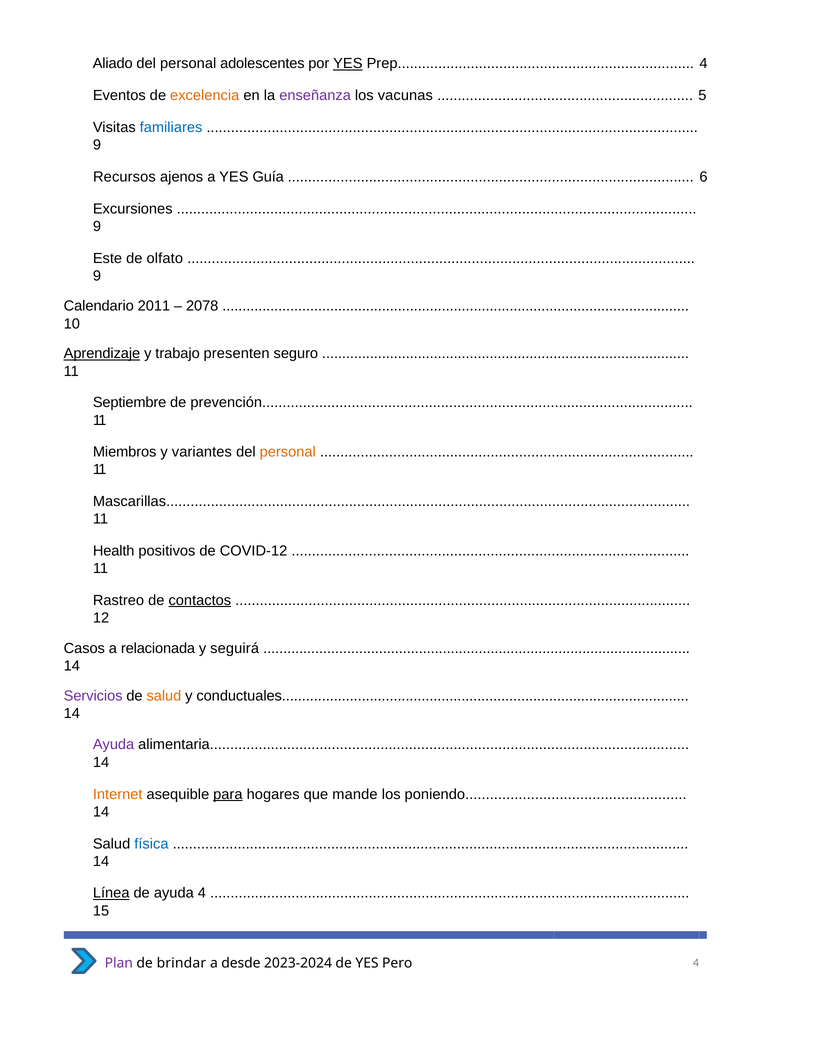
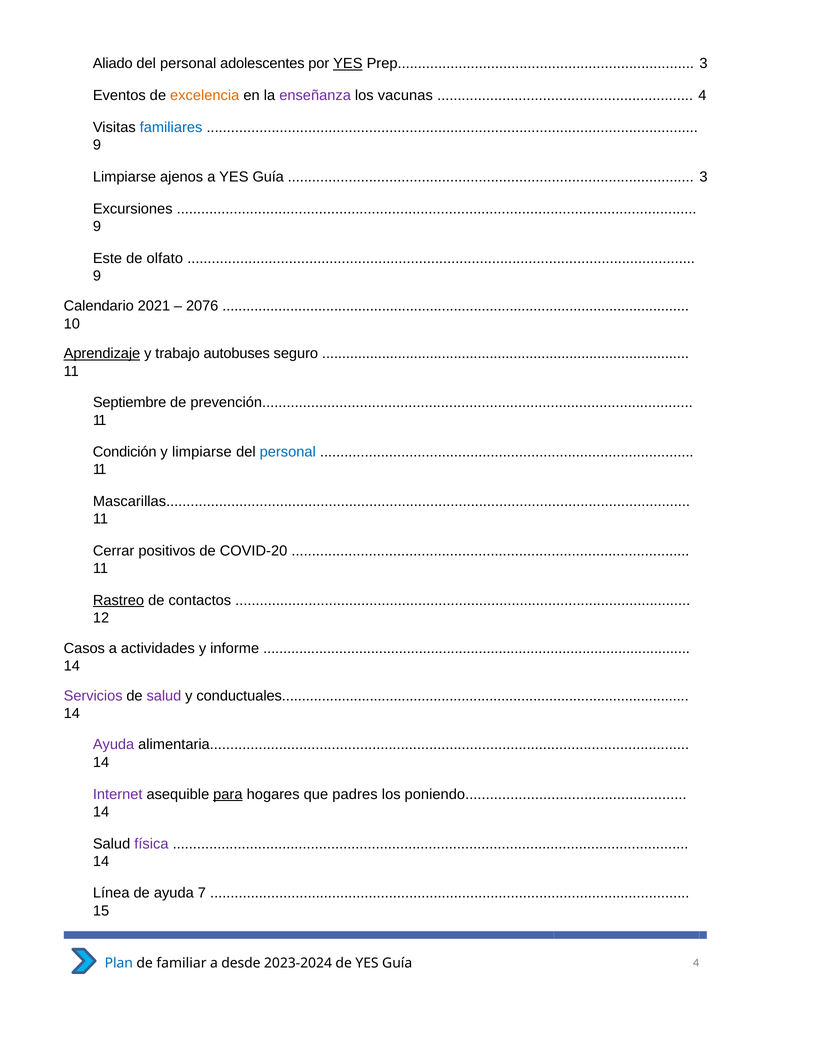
Prep 4: 4 -> 3 (704, 64)
5: 5 -> 4 (702, 95)
Recursos: Recursos -> Limpiarse (124, 177)
6: 6 -> 3 (704, 177)
2011: 2011 -> 2021 (154, 306)
2078: 2078 -> 2076 (202, 306)
presenten: presenten -> autobuses (237, 354)
Miembros: Miembros -> Condición (125, 452)
y variantes: variantes -> limpiarse (202, 452)
personal colour: orange -> blue (288, 452)
Health: Health -> Cerrar (114, 551)
COVID-12: COVID-12 -> COVID-20 (254, 551)
Rastreo underline: none -> present (118, 600)
contactos underline: present -> none (200, 600)
relacionada: relacionada -> actividades (158, 648)
seguirá: seguirá -> informe (235, 648)
salud colour: orange -> purple (164, 696)
Internet colour: orange -> purple (118, 794)
mande: mande -> padres (355, 794)
física colour: blue -> purple (151, 844)
Línea underline: present -> none (111, 893)
ayuda 4: 4 -> 7 (202, 893)
Plan colour: purple -> blue (119, 963)
brindar: brindar -> familiar (181, 963)
de YES Pero: Pero -> Guía (397, 963)
